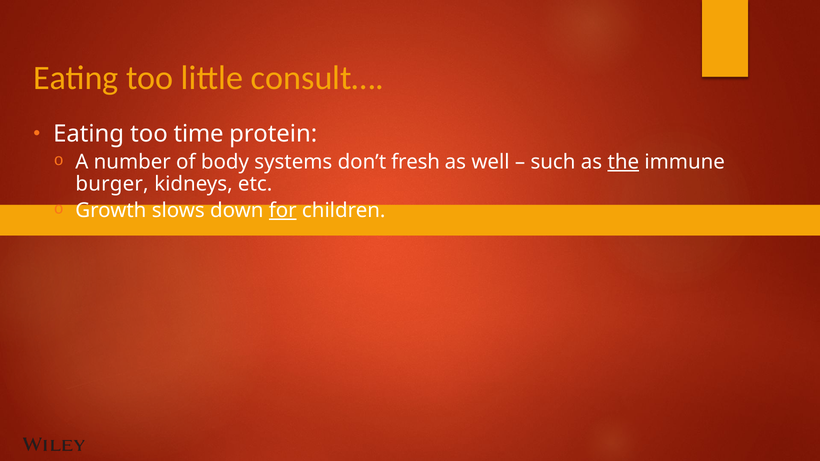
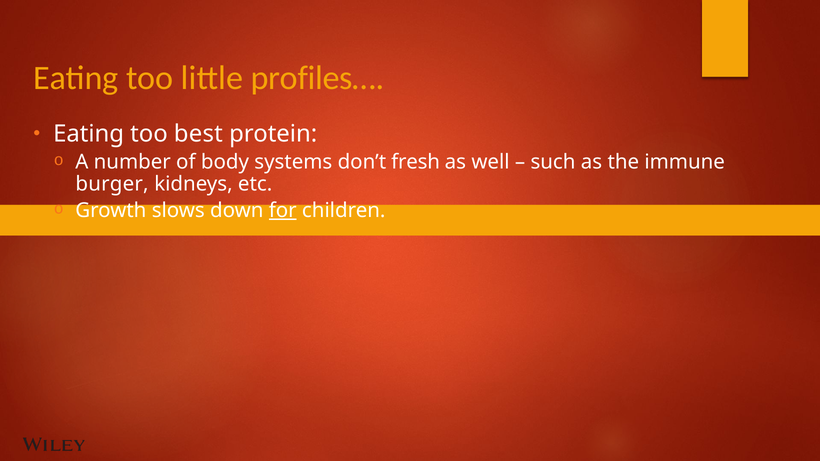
consult…: consult… -> profiles… (317, 78)
time: time -> best (198, 134)
the underline: present -> none (623, 162)
